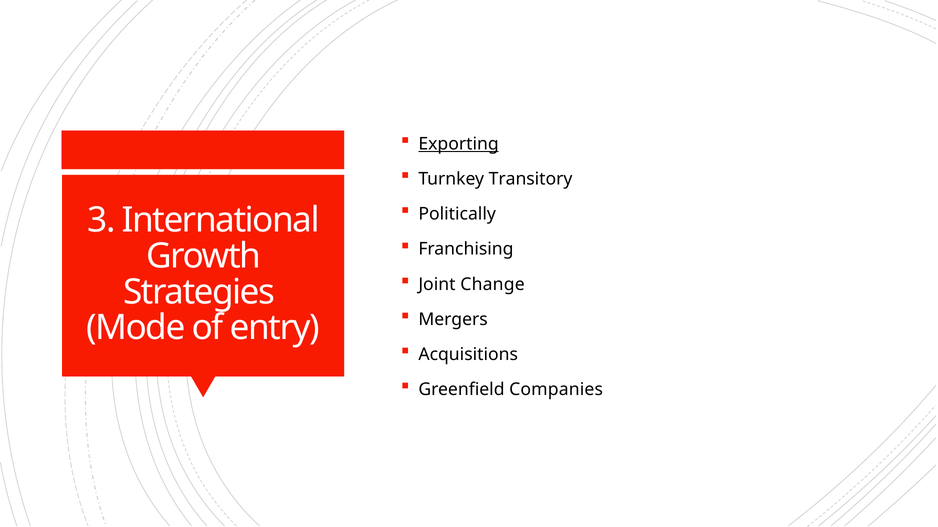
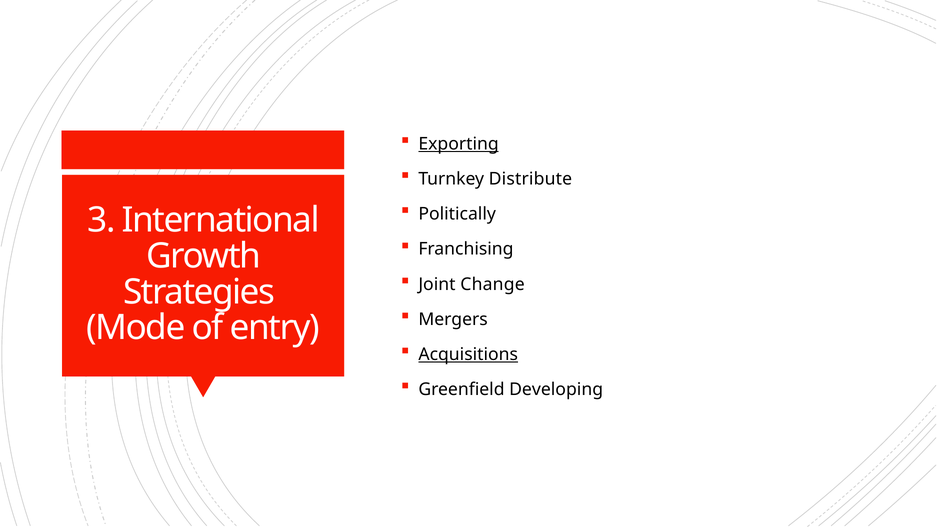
Transitory: Transitory -> Distribute (530, 179)
Acquisitions underline: none -> present (468, 355)
Companies: Companies -> Developing (556, 390)
